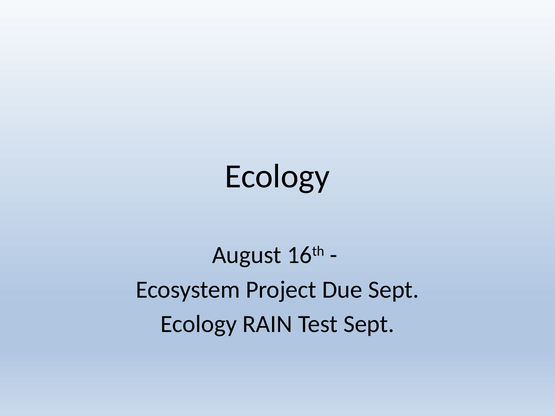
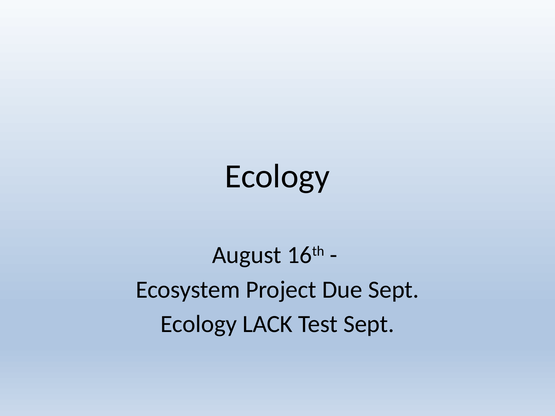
RAIN: RAIN -> LACK (268, 324)
